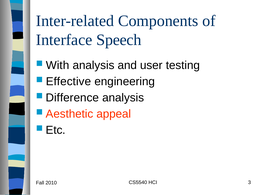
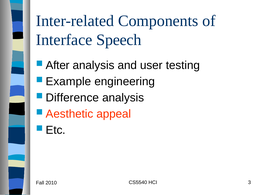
With: With -> After (58, 65)
Effective: Effective -> Example (68, 82)
